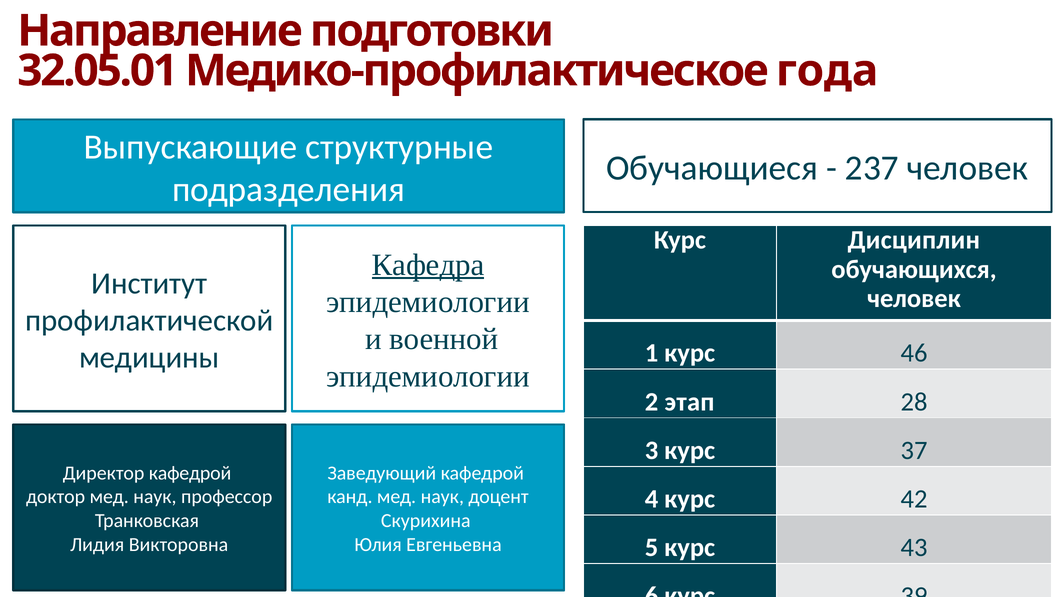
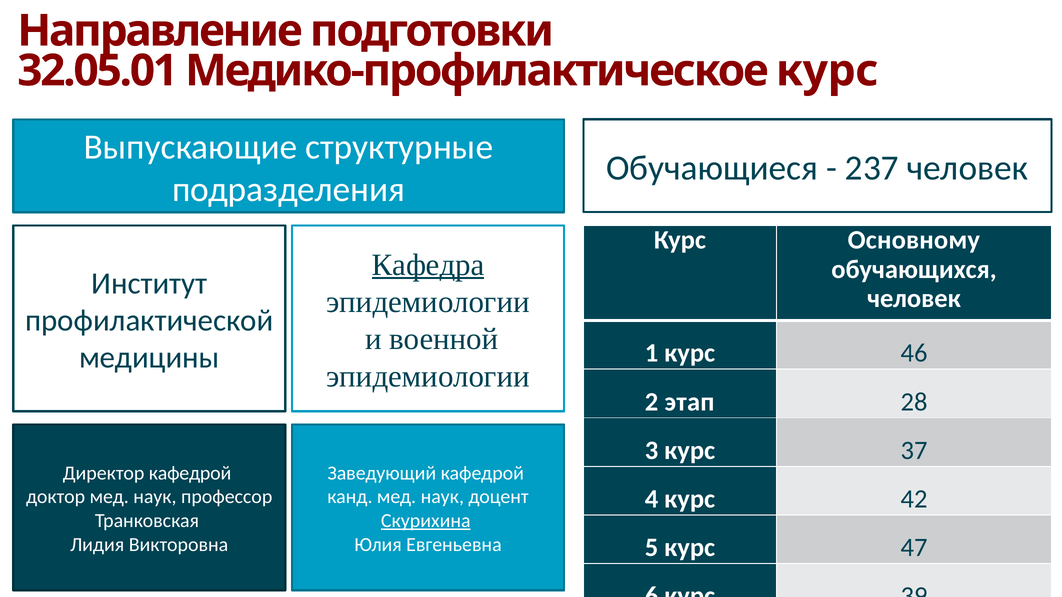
Медико-профилактическое года: года -> курс (827, 71)
Дисциплин: Дисциплин -> Основному (914, 240)
Скурихина underline: none -> present (426, 521)
43: 43 -> 47 (914, 548)
